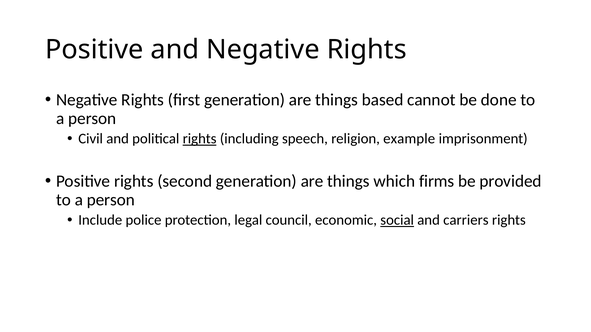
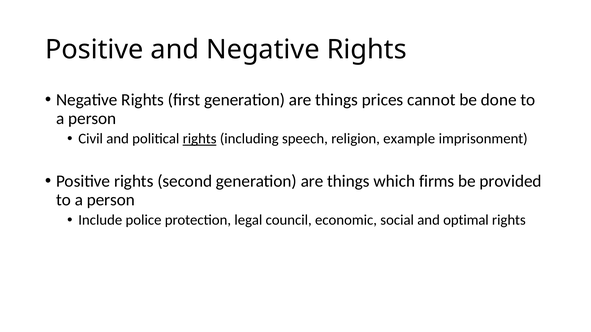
based: based -> prices (383, 100)
social underline: present -> none (397, 220)
carriers: carriers -> optimal (466, 220)
